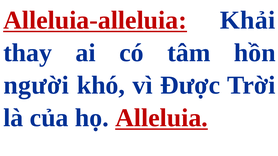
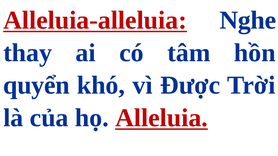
Khải: Khải -> Nghe (248, 20)
người: người -> quyển (36, 85)
